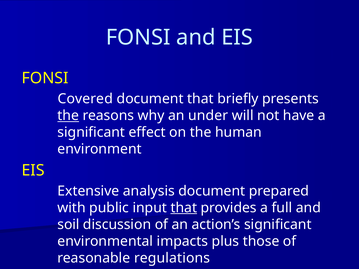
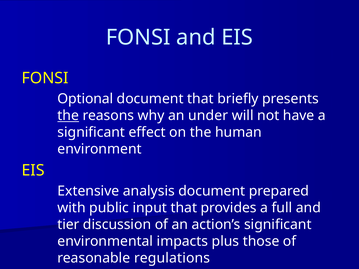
Covered: Covered -> Optional (85, 99)
that underline: present -> none (184, 208)
soil: soil -> tier (68, 225)
